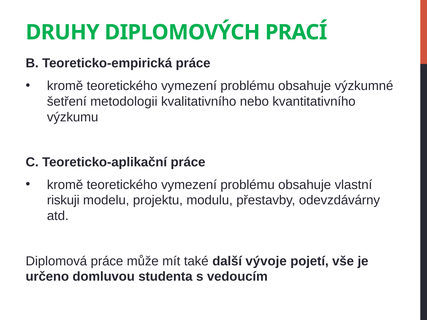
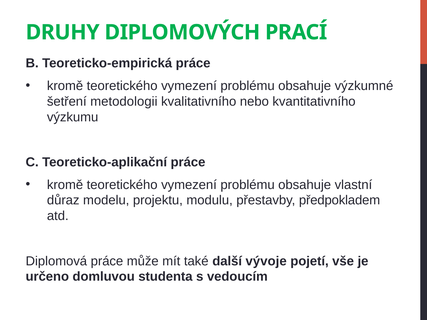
riskuji: riskuji -> důraz (63, 201)
odevzdávárny: odevzdávárny -> předpokladem (340, 201)
